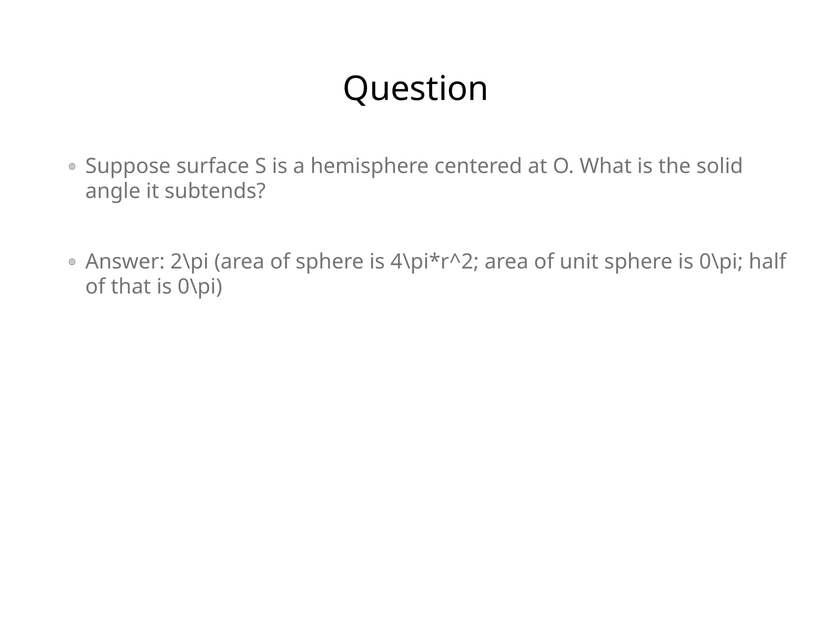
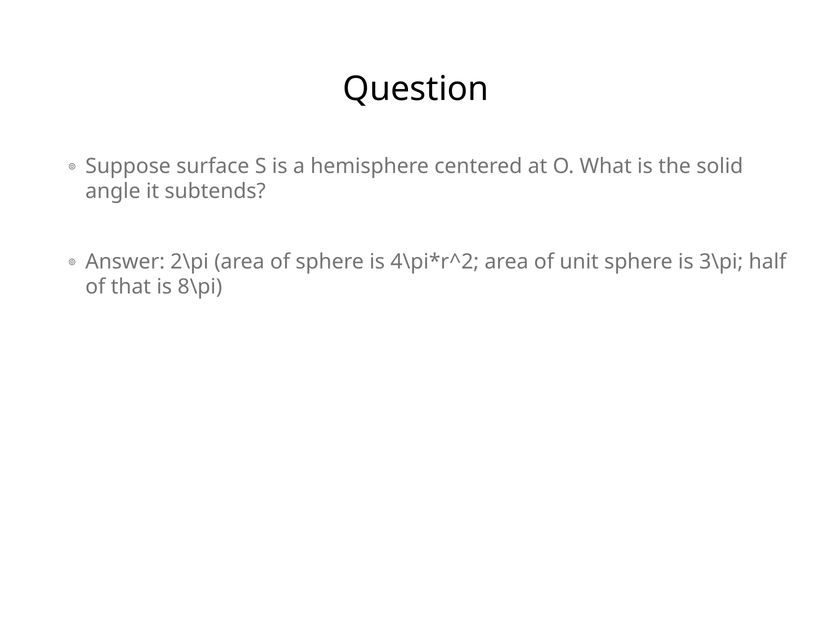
sphere is 0\pi: 0\pi -> 3\pi (721, 262)
that is 0\pi: 0\pi -> 8\pi (200, 287)
